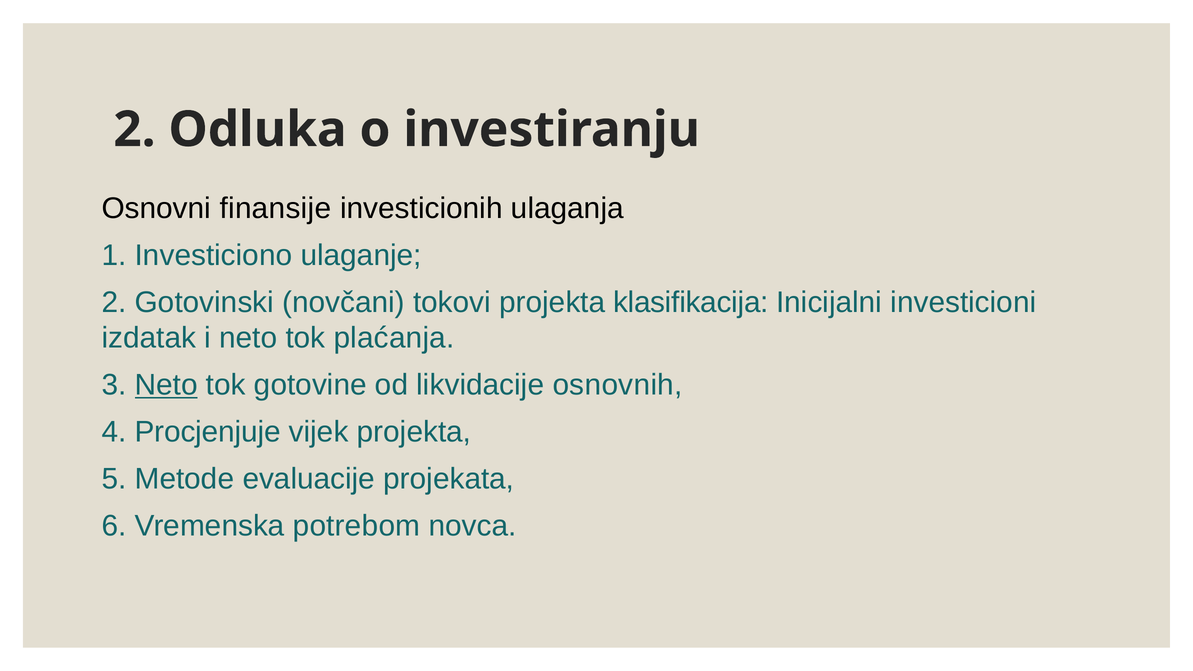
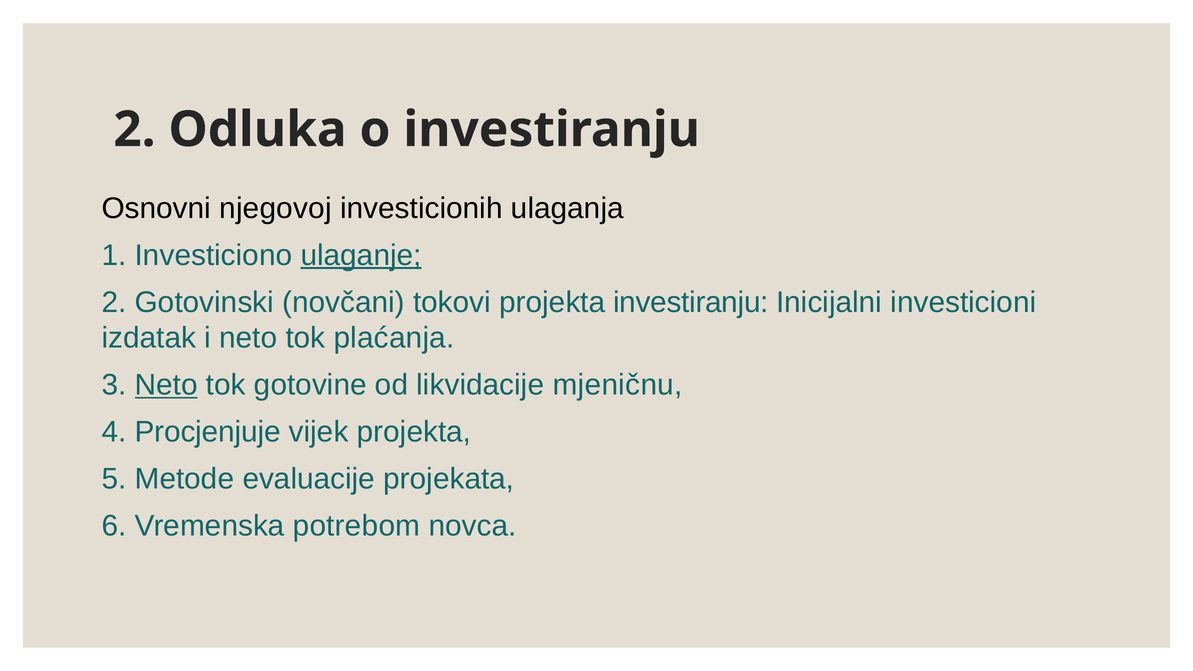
finansije: finansije -> njegovoj (276, 208)
ulaganje underline: none -> present (361, 255)
projekta klasiﬁkacija: klasiﬁkacija -> investiranju (691, 302)
osnovnih: osnovnih -> mjeničnu (618, 385)
